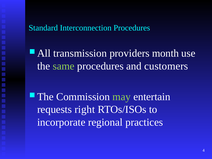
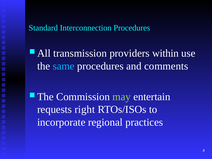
month: month -> within (165, 53)
same colour: light green -> light blue (64, 66)
customers: customers -> comments (166, 66)
